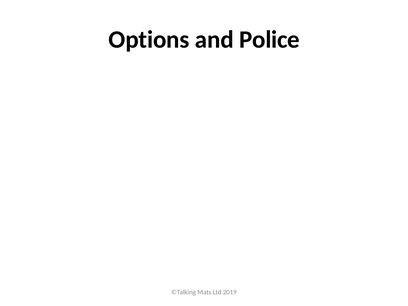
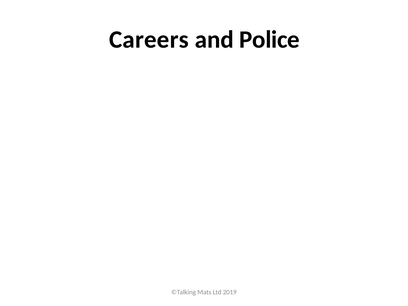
Options: Options -> Careers (149, 39)
